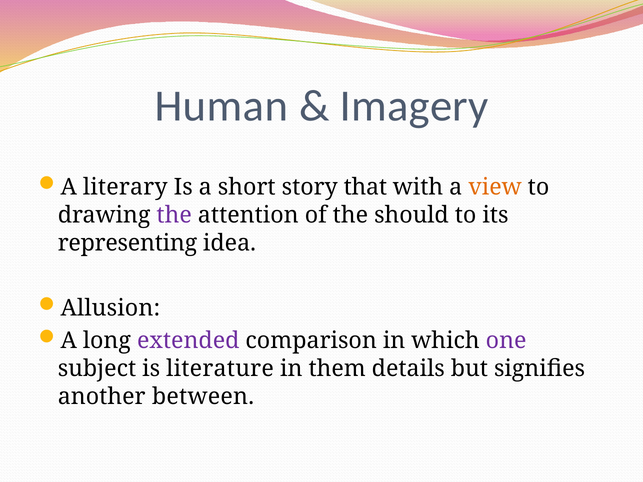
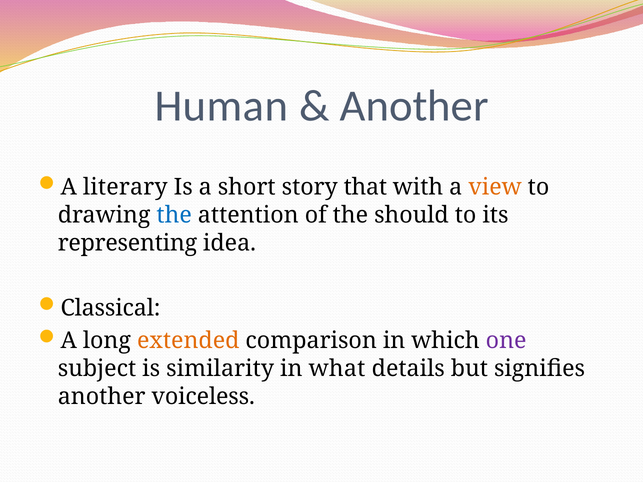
Imagery: Imagery -> Another (414, 106)
the colour: purple -> blue (174, 215)
Allusion: Allusion -> Classical (110, 308)
extended colour: purple -> orange (188, 341)
literature: literature -> similarity (220, 369)
them: them -> what (337, 369)
between: between -> voiceless (203, 397)
